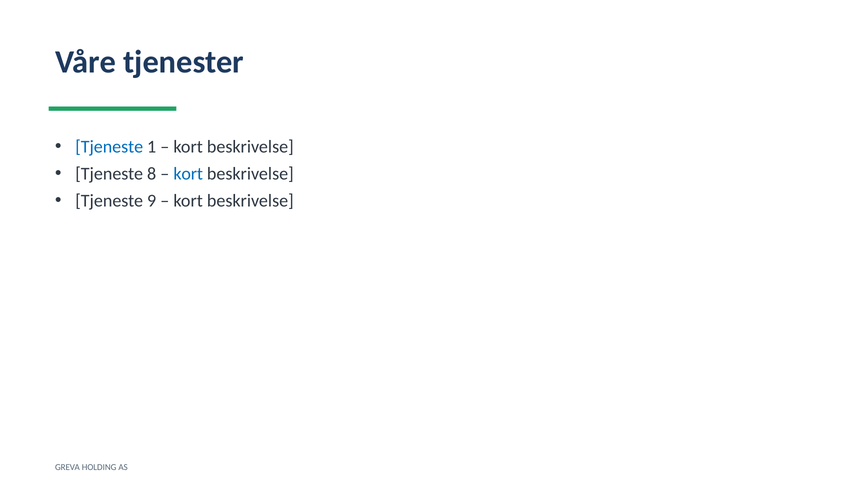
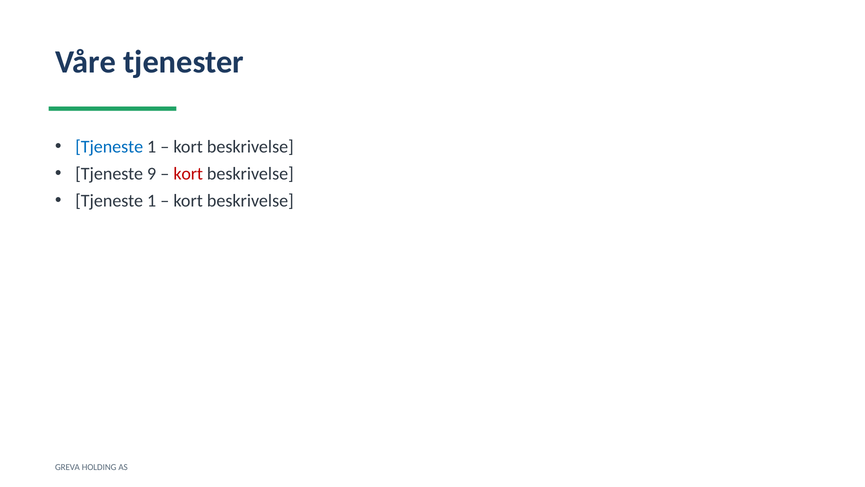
8: 8 -> 9 (152, 174)
kort colour: blue -> red (188, 174)
9: 9 -> 1 (152, 201)
